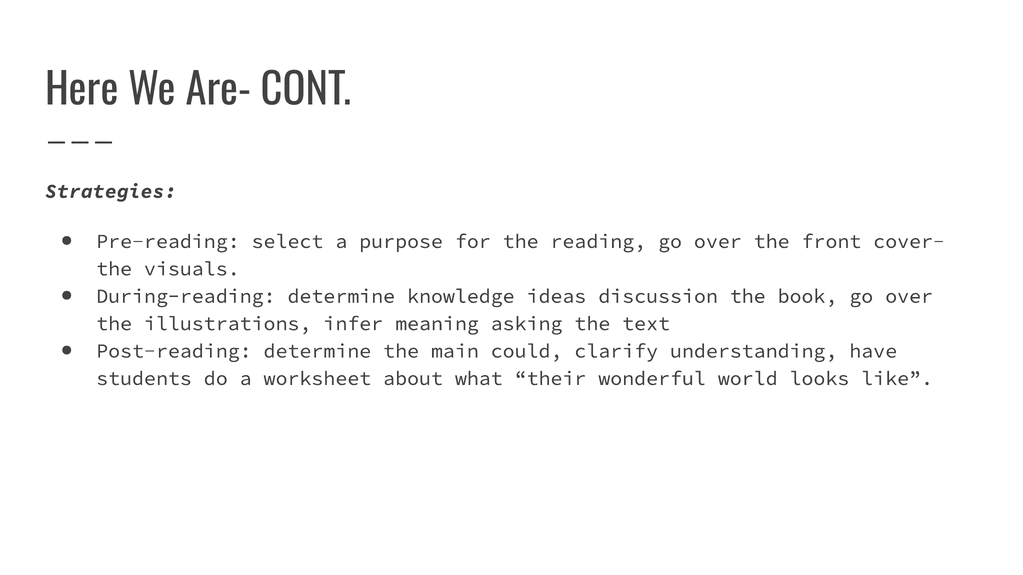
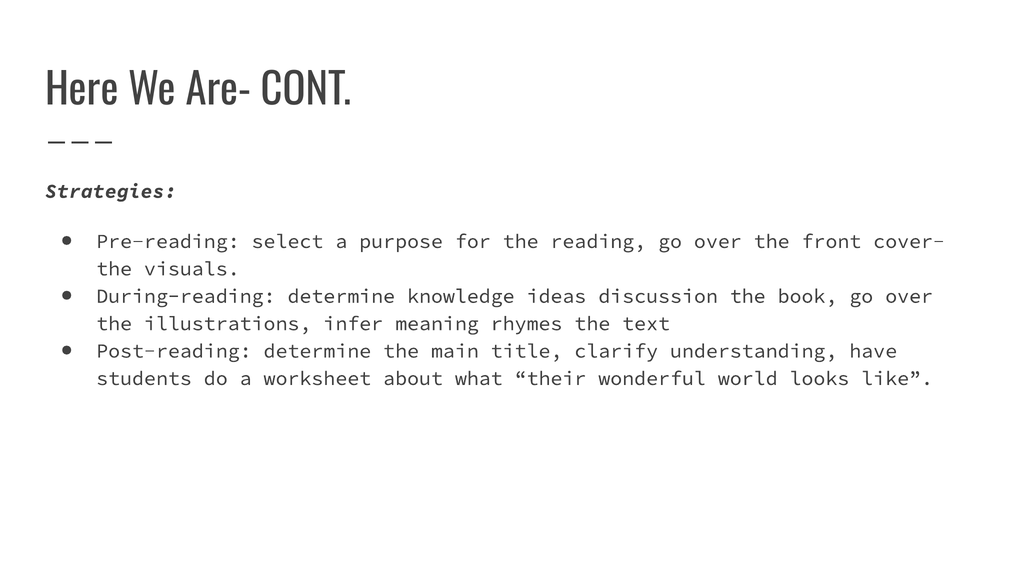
asking: asking -> rhymes (527, 324)
could: could -> title (527, 351)
